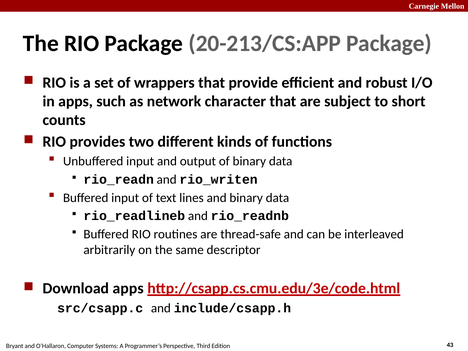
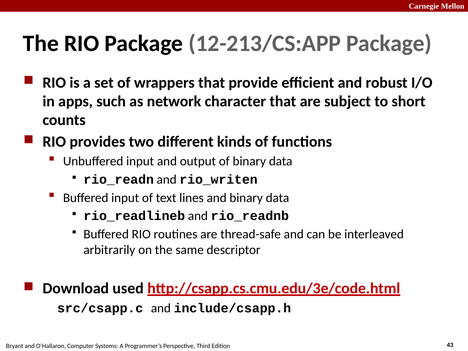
20-213/CS:APP: 20-213/CS:APP -> 12-213/CS:APP (265, 43)
Download apps: apps -> used (128, 288)
